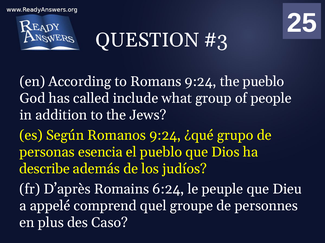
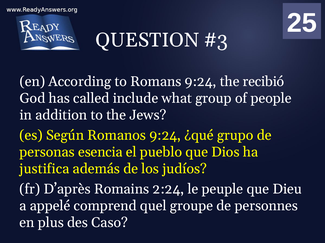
the pueblo: pueblo -> recibió (263, 82)
describe: describe -> justifica (44, 169)
6:24: 6:24 -> 2:24 (168, 190)
